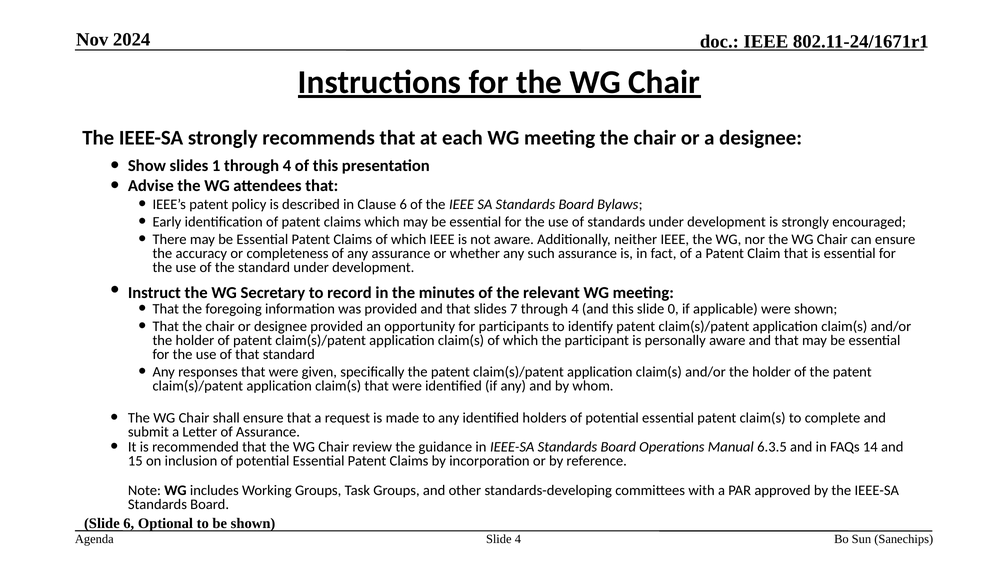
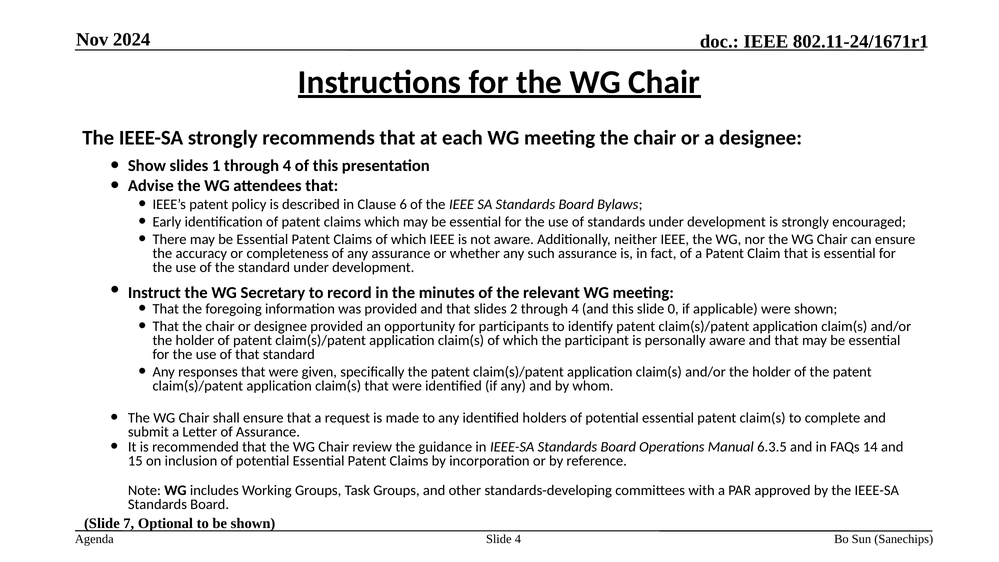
7: 7 -> 2 (514, 309)
Slide 6: 6 -> 7 (129, 523)
